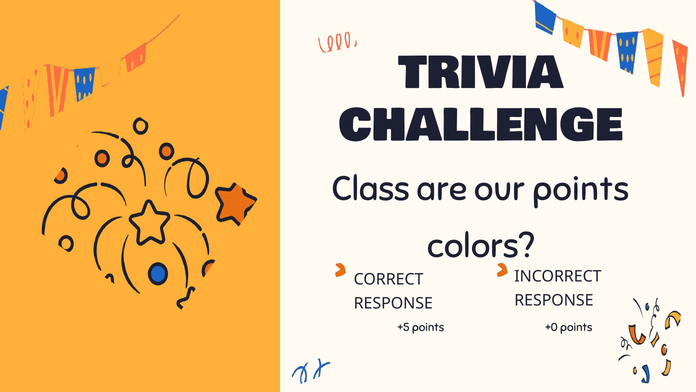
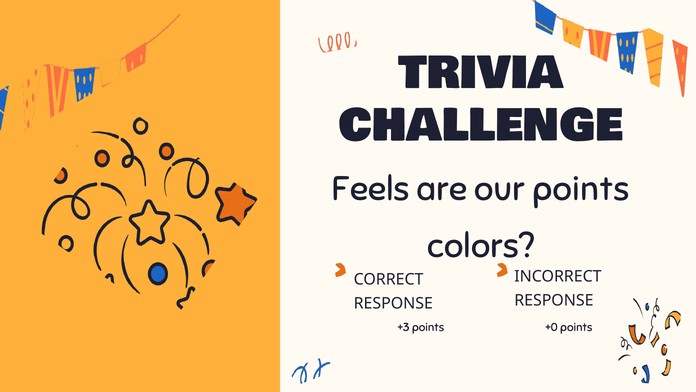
Class: Class -> Feels (371, 189)
+5: +5 -> +3 (404, 327)
